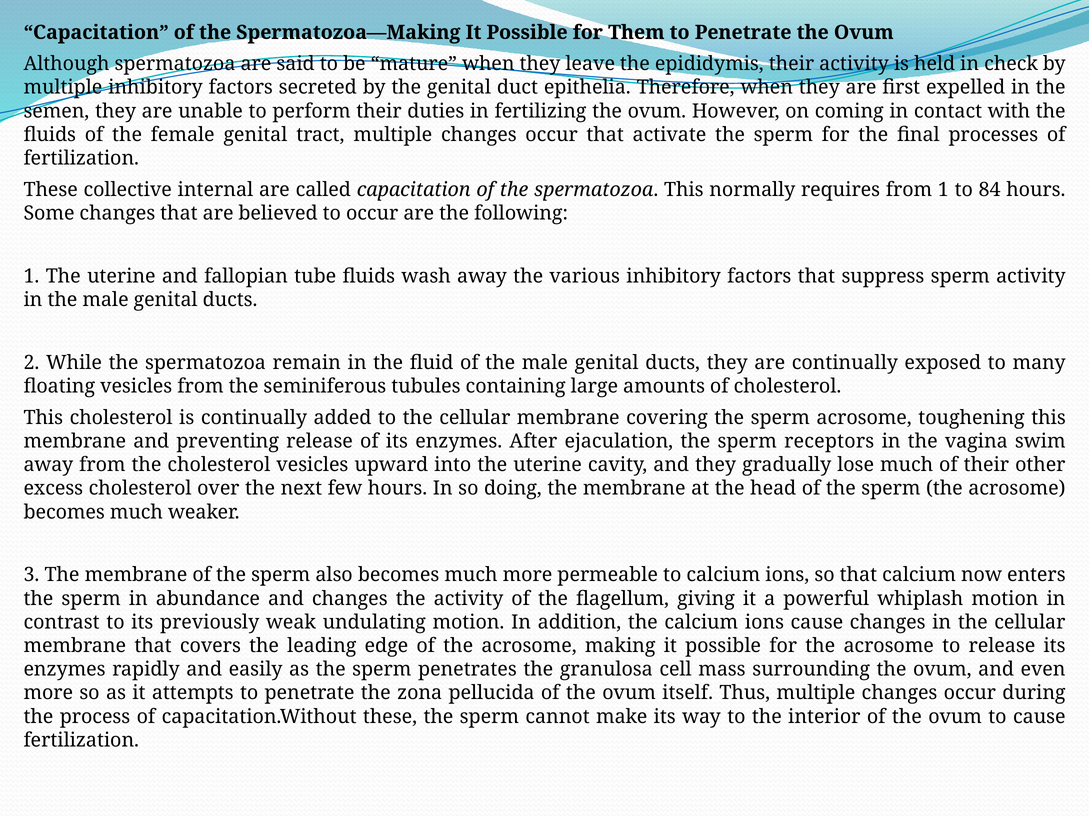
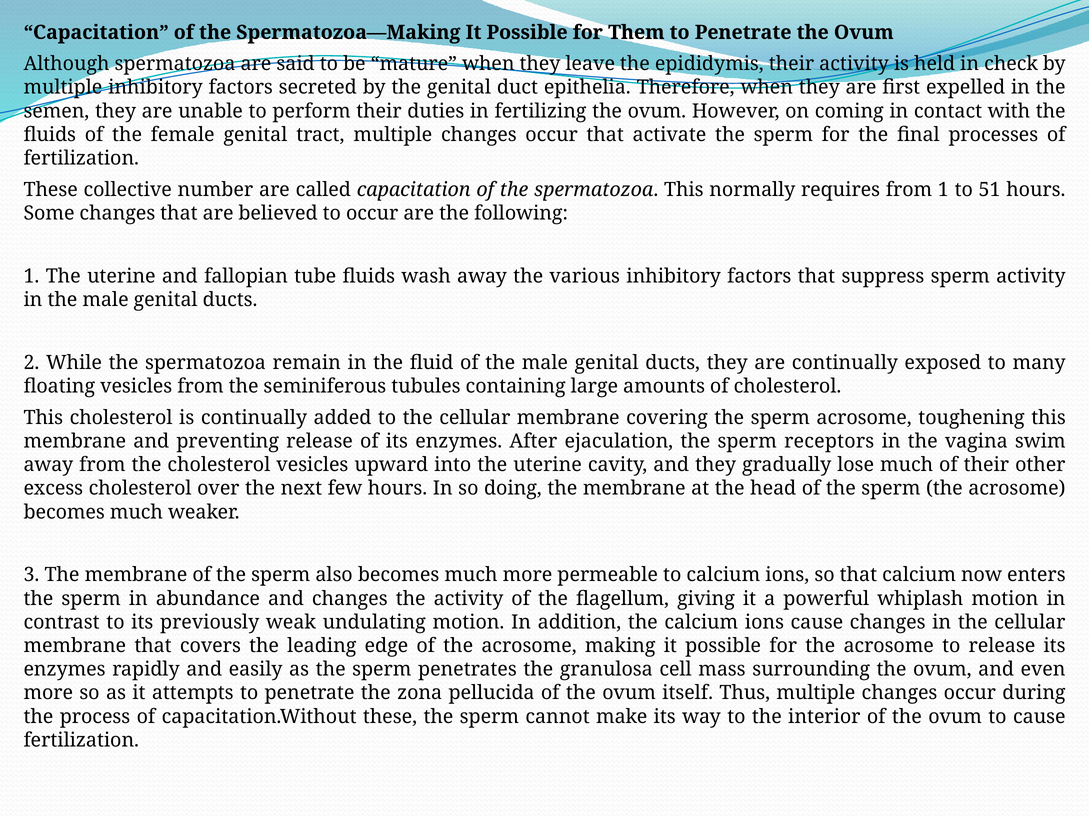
internal: internal -> number (215, 190)
84: 84 -> 51 (990, 190)
